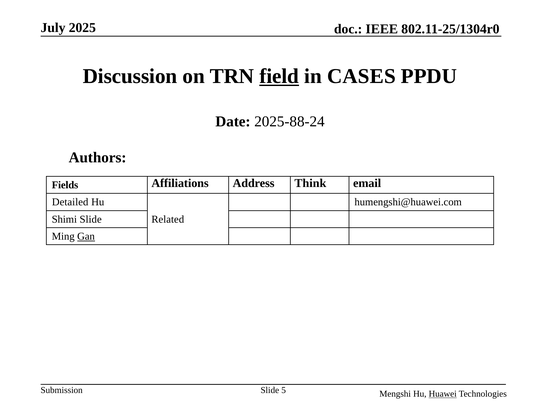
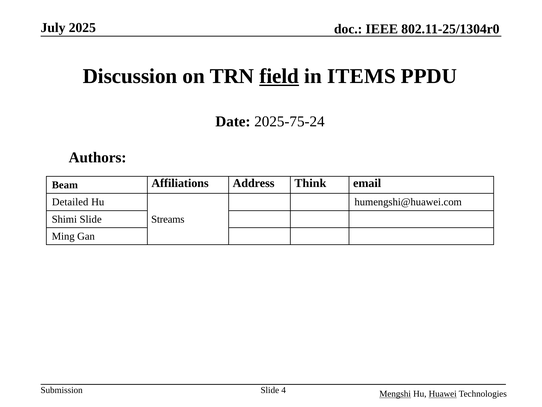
CASES: CASES -> ITEMS (361, 76)
2025-88-24: 2025-88-24 -> 2025-75-24 (289, 121)
Fields: Fields -> Beam (65, 185)
Related: Related -> Streams (168, 219)
Gan underline: present -> none (86, 236)
5: 5 -> 4 (284, 390)
Mengshi underline: none -> present (395, 393)
